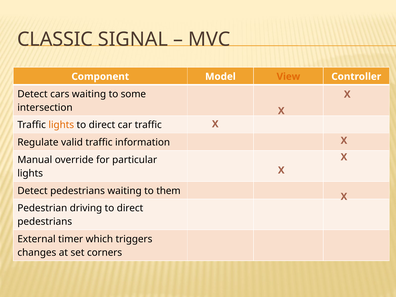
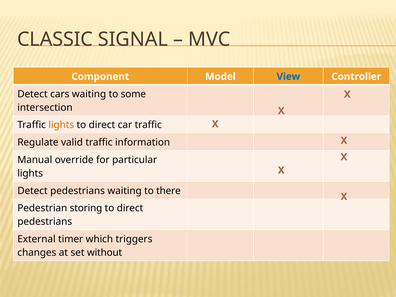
View colour: orange -> blue (288, 77)
them: them -> there (168, 191)
driving: driving -> storing (86, 208)
corners: corners -> without (105, 253)
